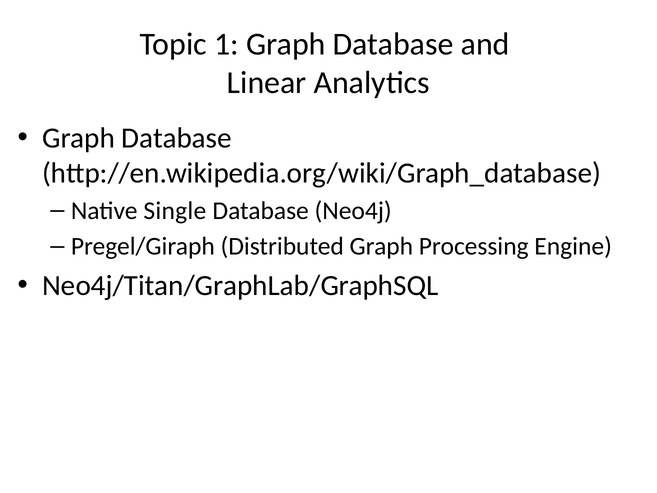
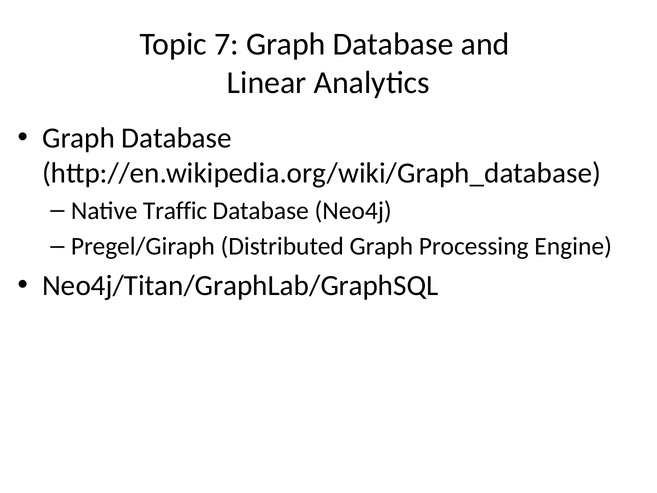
1: 1 -> 7 (227, 44)
Single: Single -> Traffic (175, 211)
